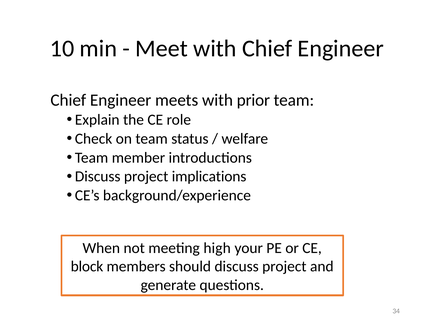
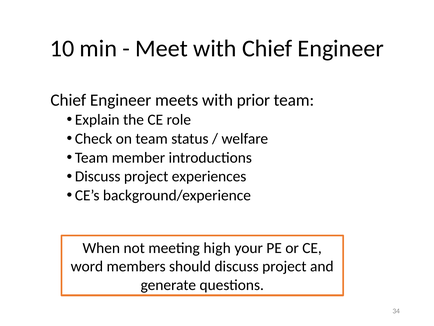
implications: implications -> experiences (209, 176)
block: block -> word (87, 266)
